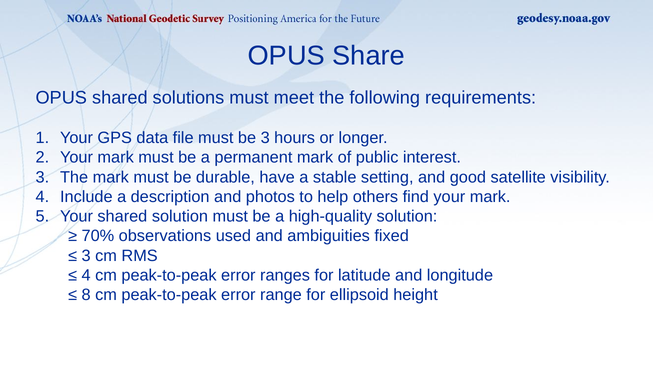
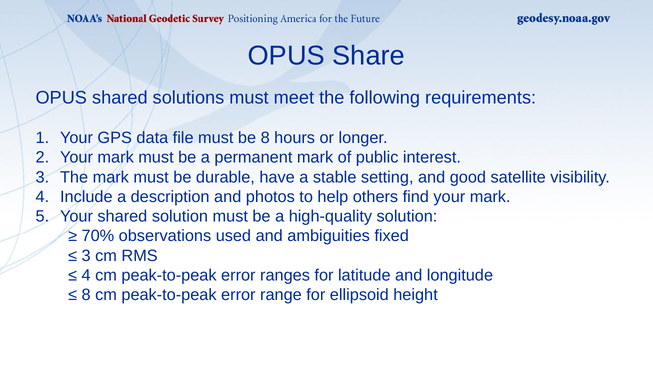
be 3: 3 -> 8 (265, 138)
